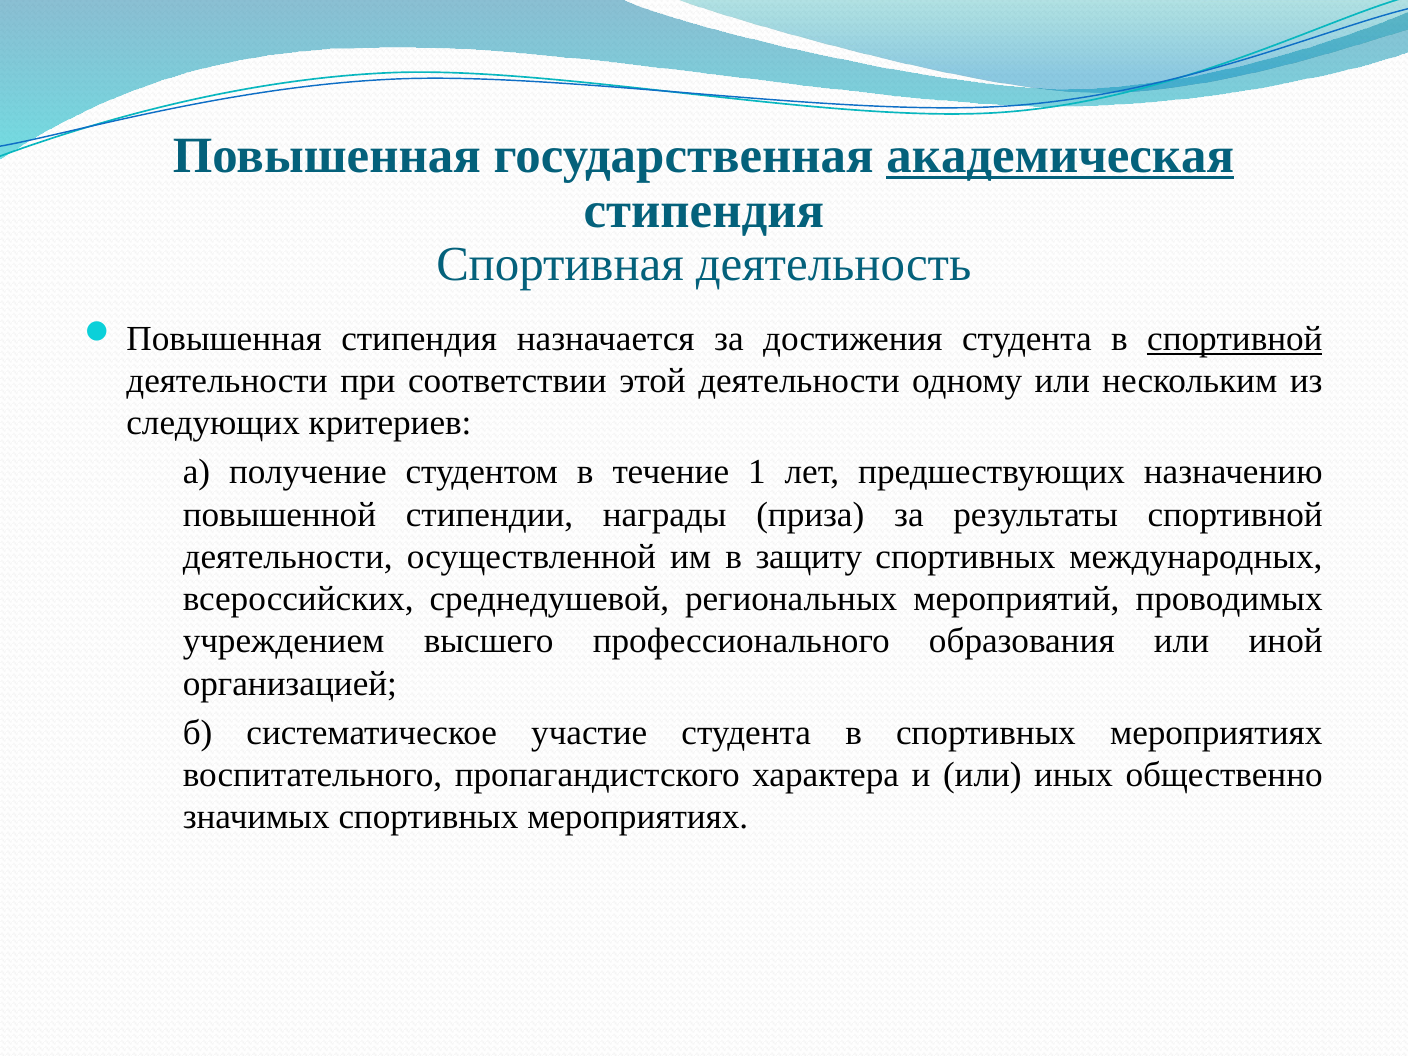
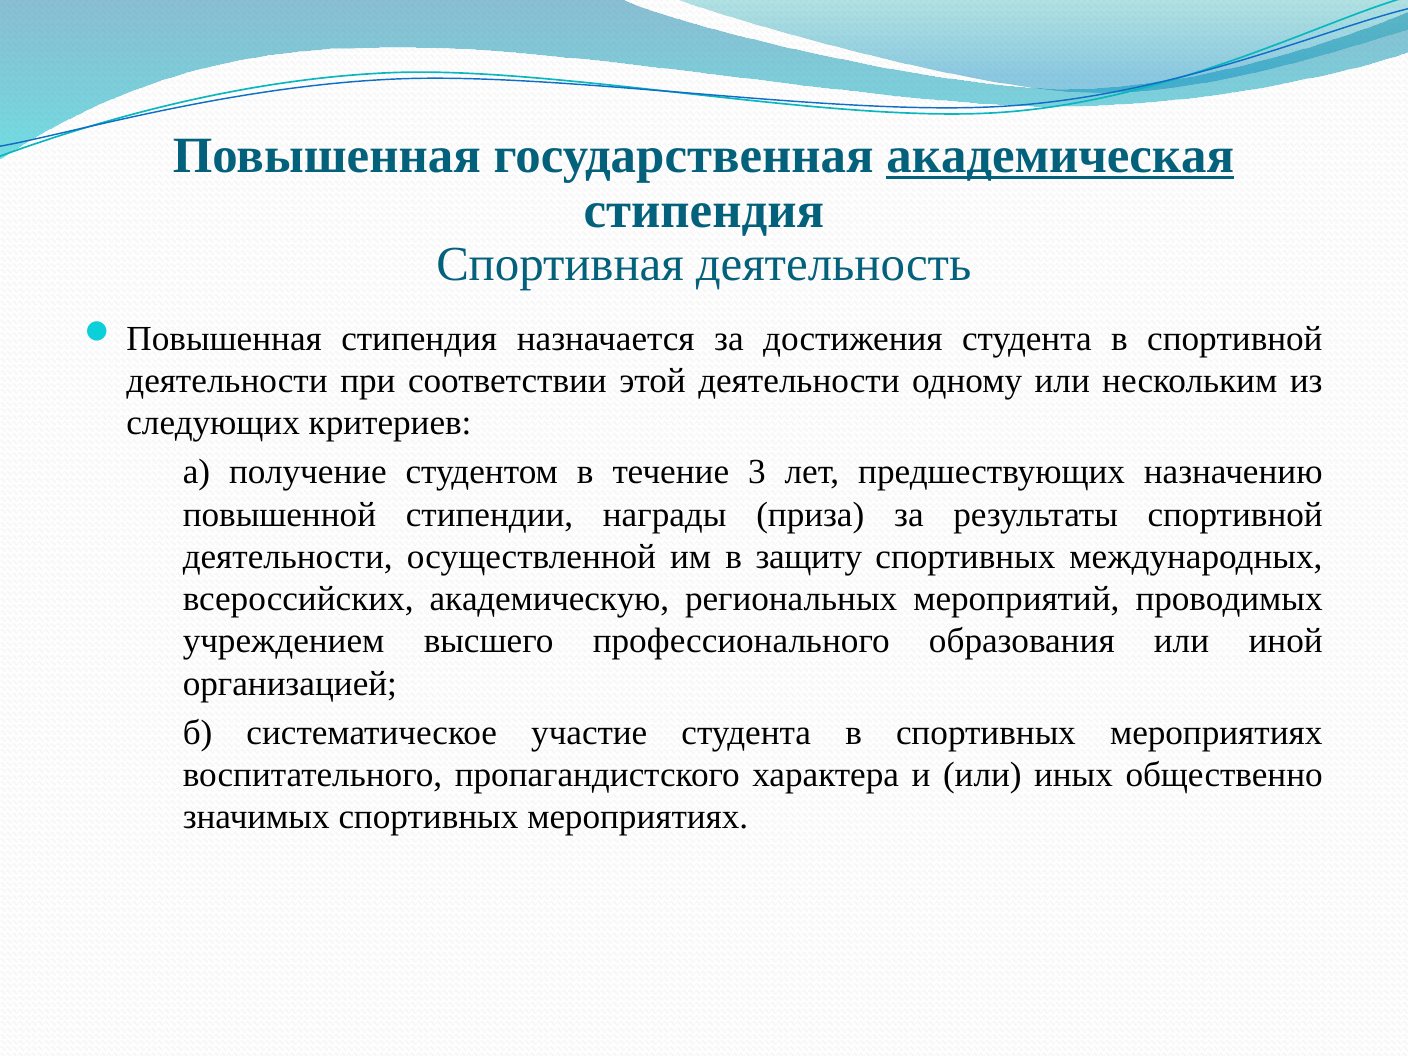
спортивной underline: present -> none (1235, 338)
1: 1 -> 3 (757, 472)
среднедушевой: среднедушевой -> академическую (549, 599)
